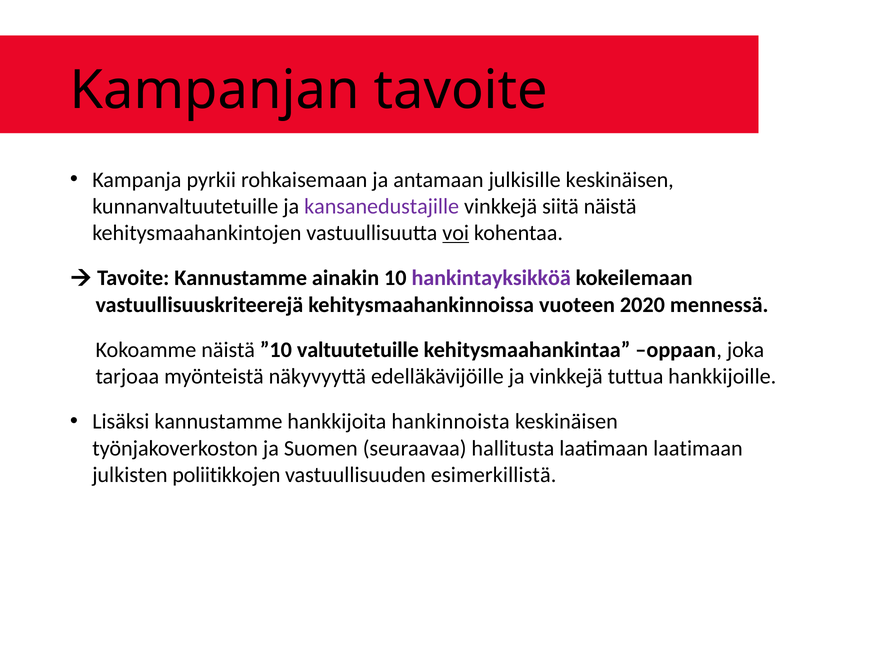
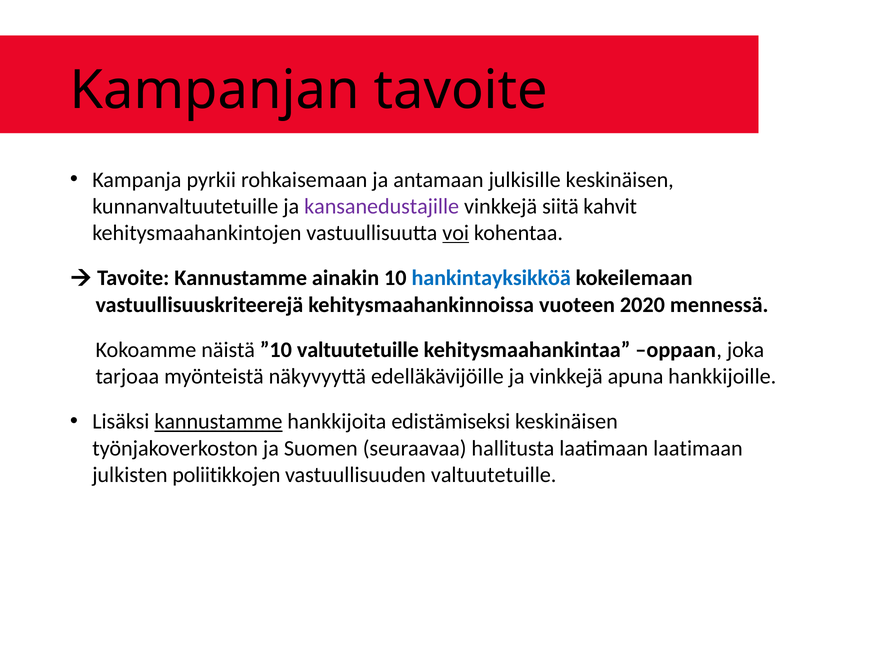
siitä näistä: näistä -> kahvit (610, 206)
hankintayksikköä colour: purple -> blue (491, 278)
tuttua: tuttua -> apuna (636, 376)
kannustamme underline: none -> present (218, 421)
hankinnoista: hankinnoista -> edistämiseksi (451, 421)
vastuullisuuden esimerkillistä: esimerkillistä -> valtuutetuille (494, 474)
